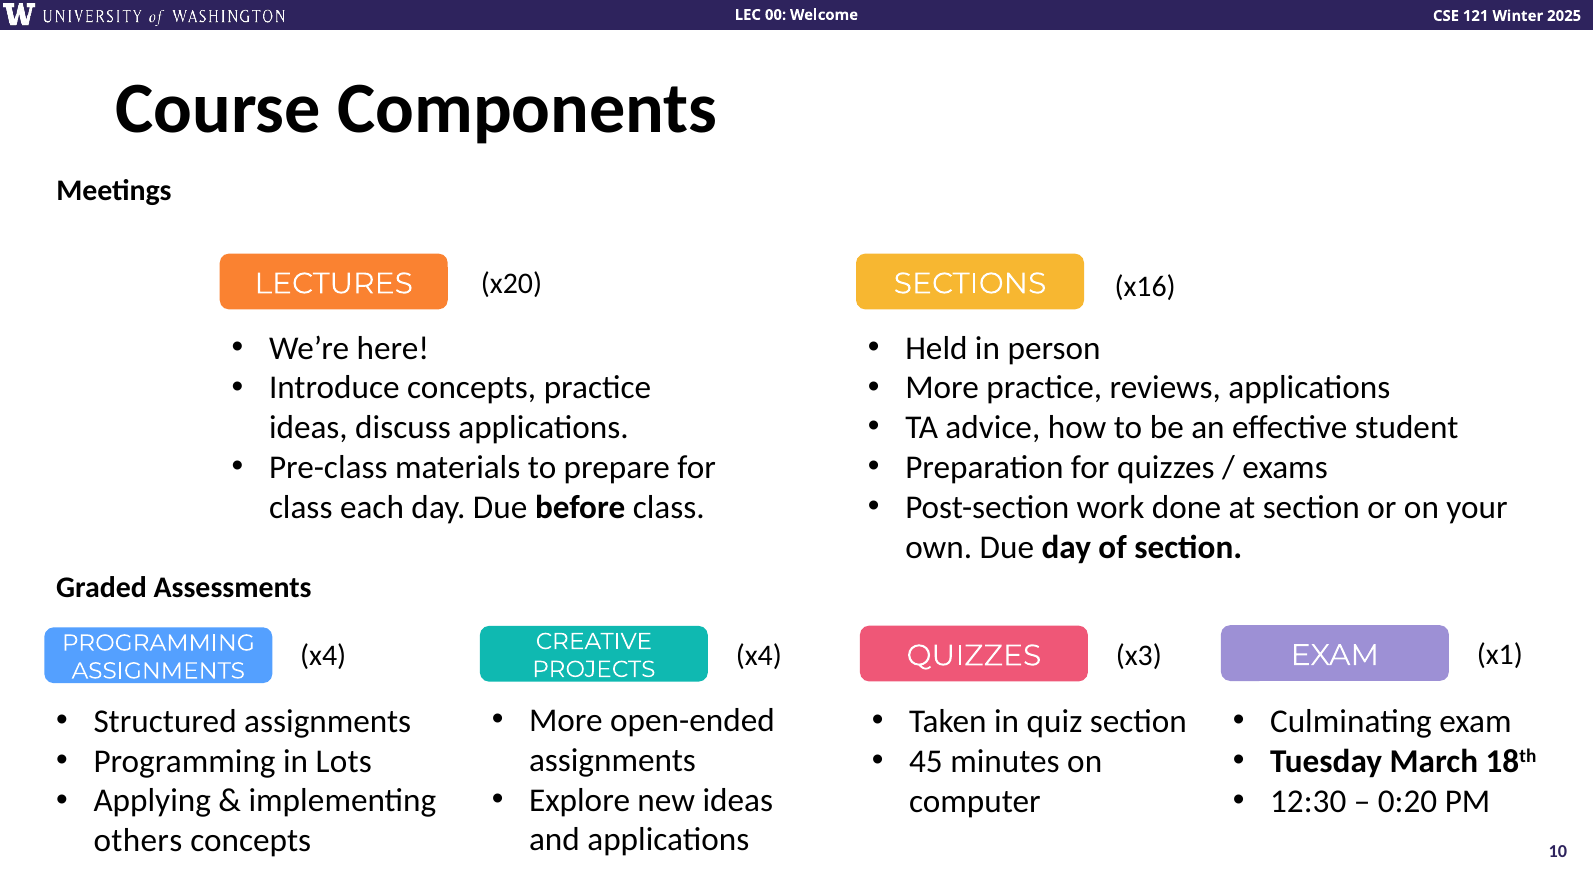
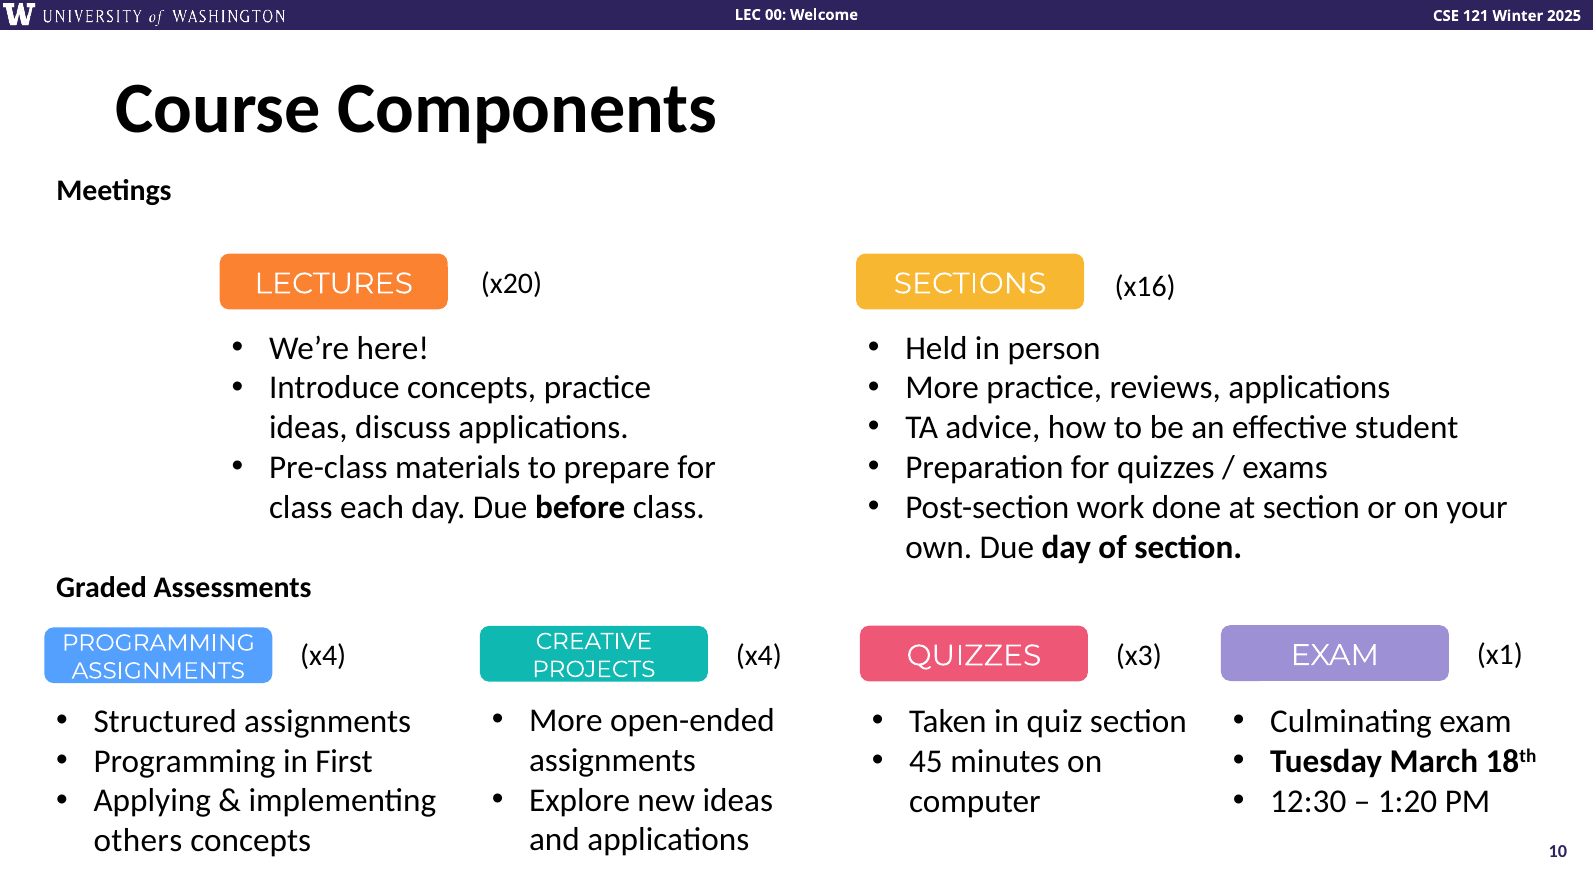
Lots: Lots -> First (344, 761)
0:20: 0:20 -> 1:20 (1407, 801)
